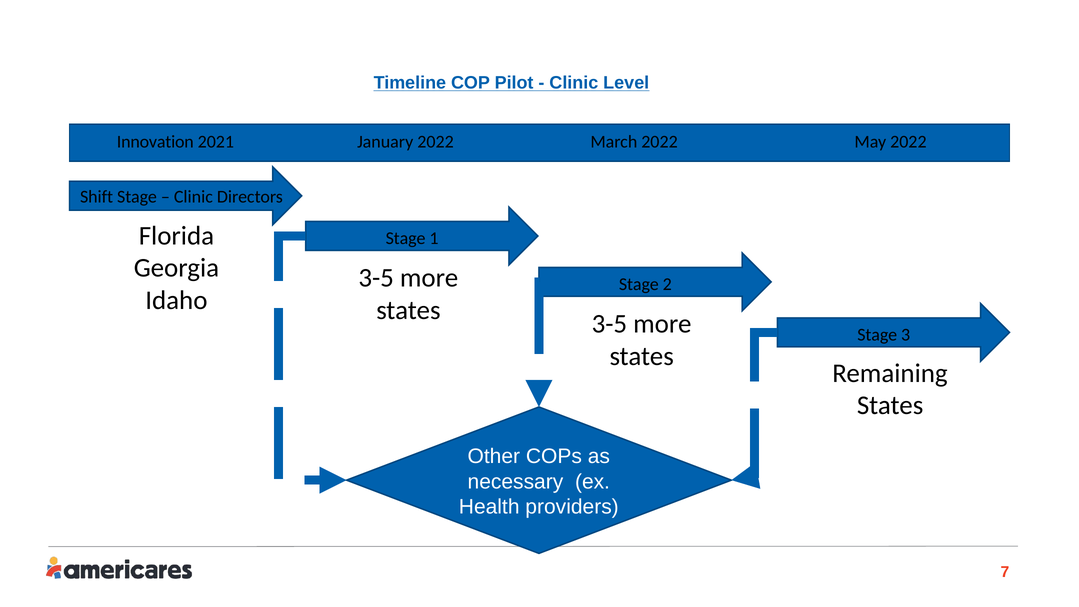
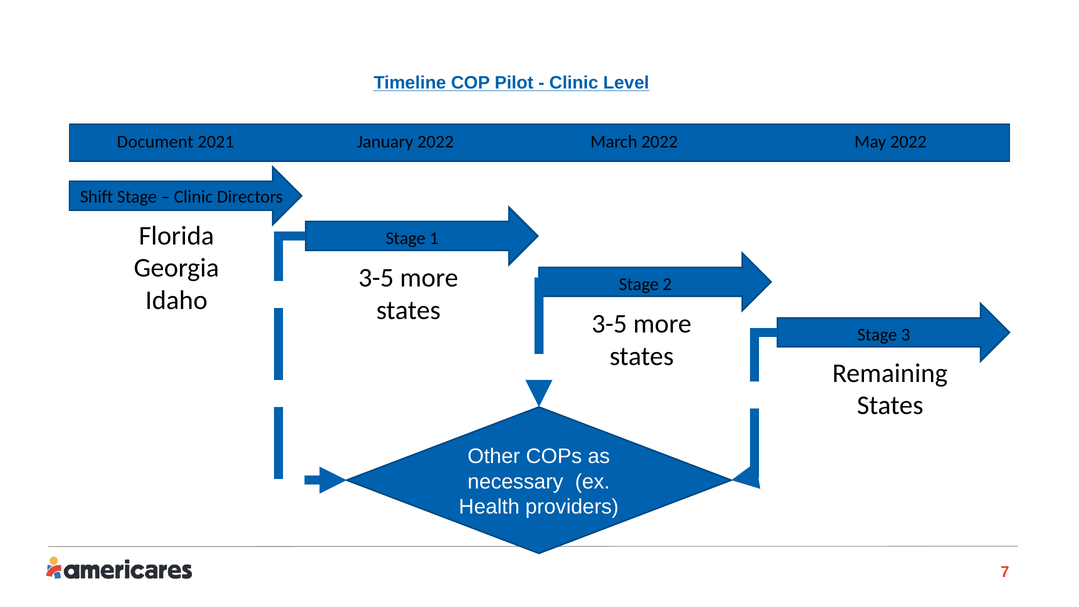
Innovation: Innovation -> Document (155, 142)
